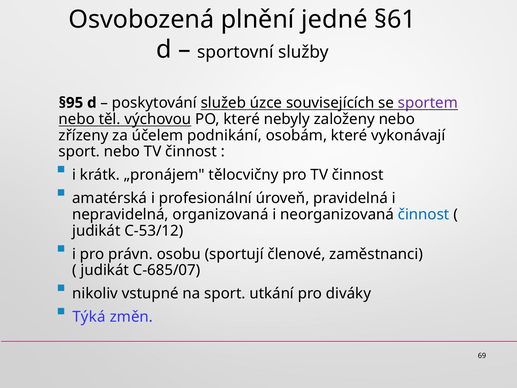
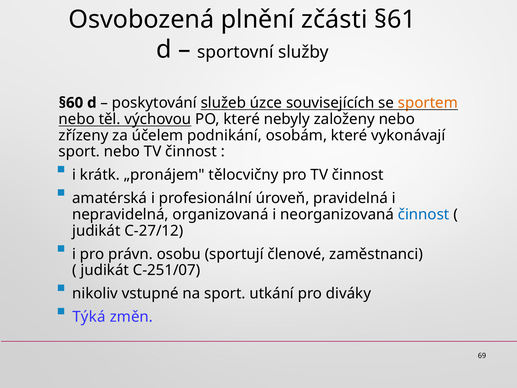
jedné: jedné -> zčásti (334, 19)
§95: §95 -> §60 (71, 103)
sportem colour: purple -> orange (428, 103)
C-53/12: C-53/12 -> C-27/12 (154, 231)
C-685/07: C-685/07 -> C-251/07 (167, 270)
